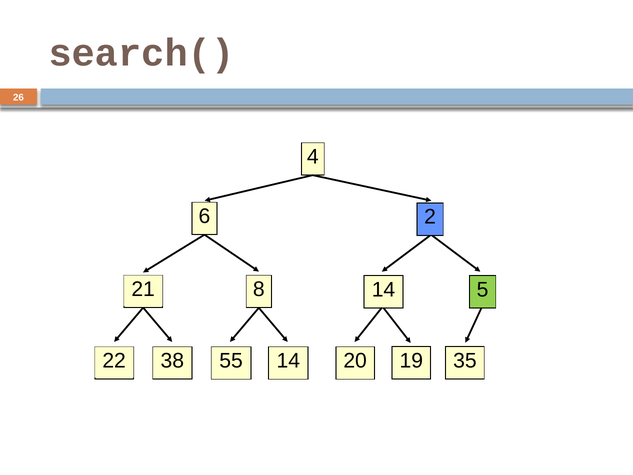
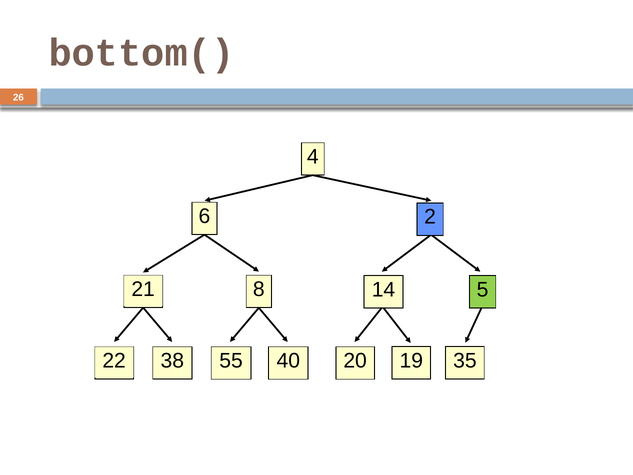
search(: search( -> bottom( (141, 53)
38 14: 14 -> 40 (288, 361)
